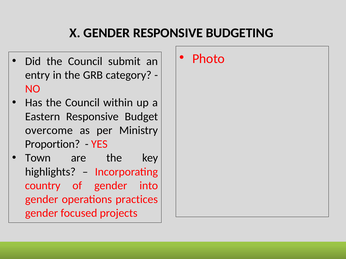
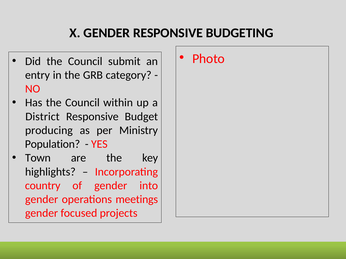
Eastern: Eastern -> District (42, 117)
overcome: overcome -> producing (49, 131)
Proportion: Proportion -> Population (52, 144)
practices: practices -> meetings (137, 200)
